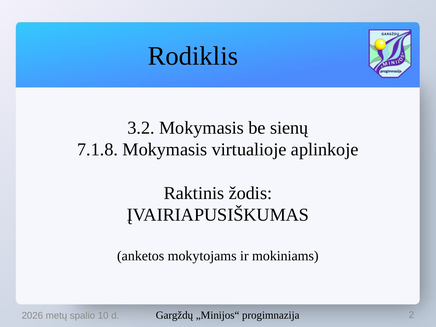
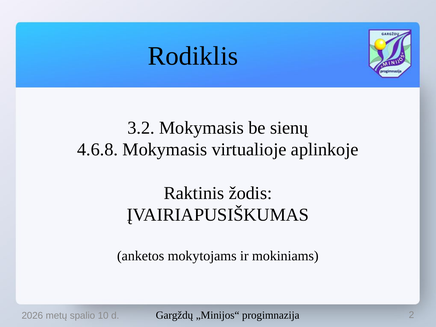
7.1.8: 7.1.8 -> 4.6.8 (98, 150)
